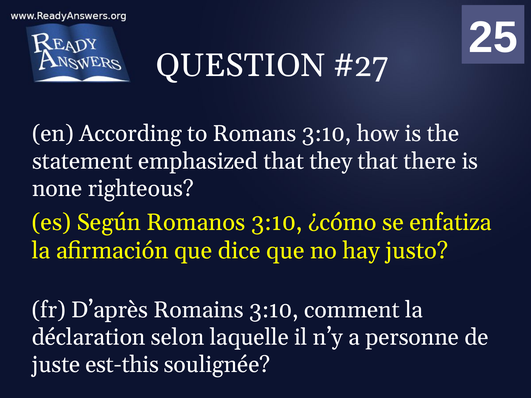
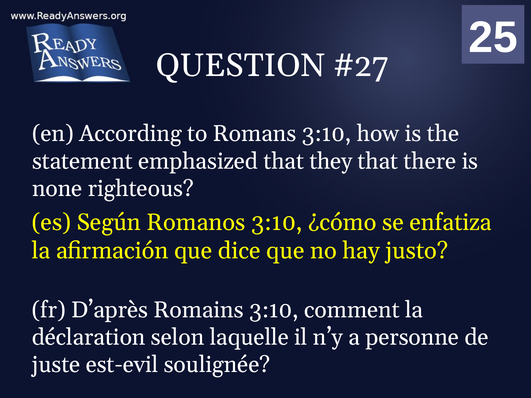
est-this: est-this -> est-evil (122, 365)
